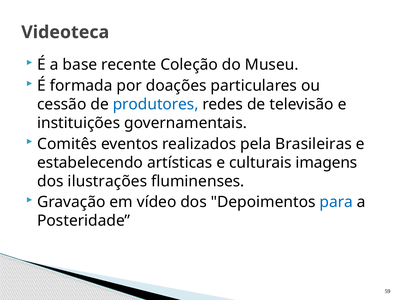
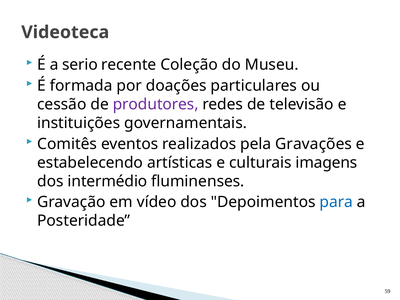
base: base -> serio (80, 65)
produtores colour: blue -> purple (156, 104)
Brasileiras: Brasileiras -> Gravações (314, 144)
ilustrações: ilustrações -> intermédio (107, 181)
